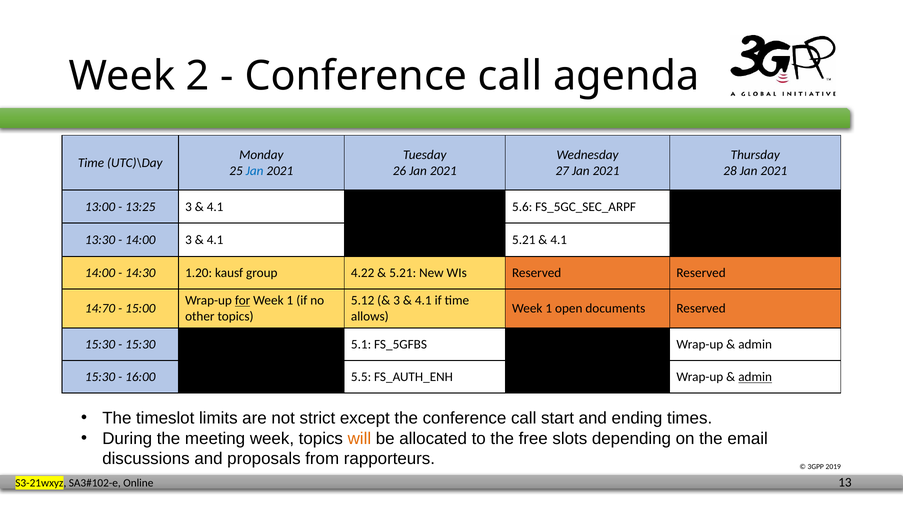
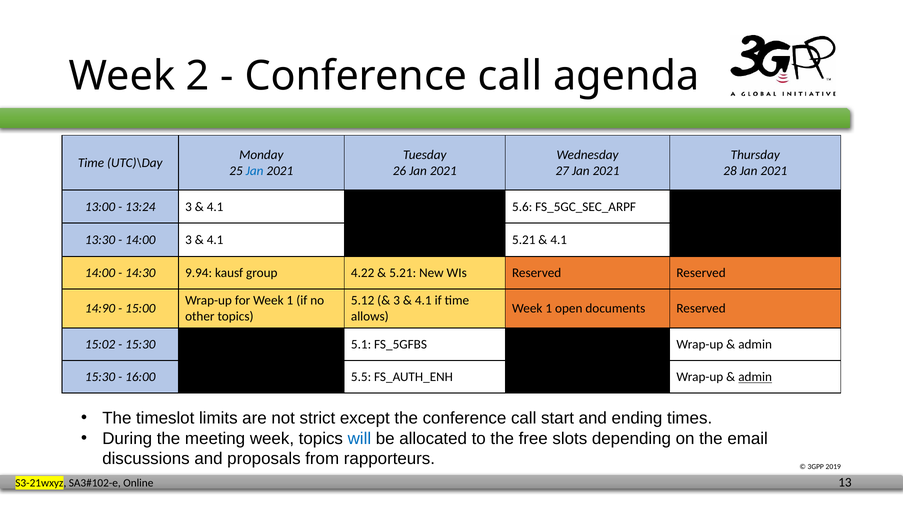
13:25: 13:25 -> 13:24 (140, 207)
1.20: 1.20 -> 9.94 (199, 273)
for underline: present -> none (243, 301)
14:70: 14:70 -> 14:90 (100, 309)
15:30: 15:30 -> 15:02 (100, 344)
will colour: orange -> blue (359, 438)
